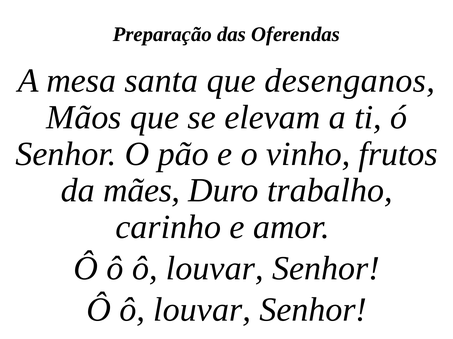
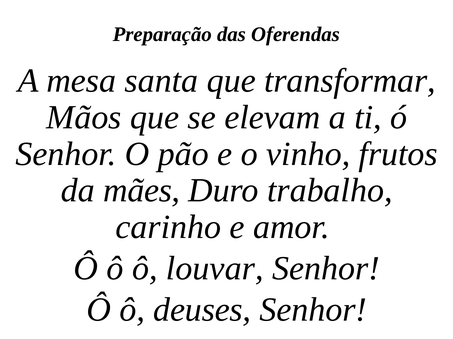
desenganos: desenganos -> transformar (350, 81)
louvar: louvar -> deuses (202, 310)
